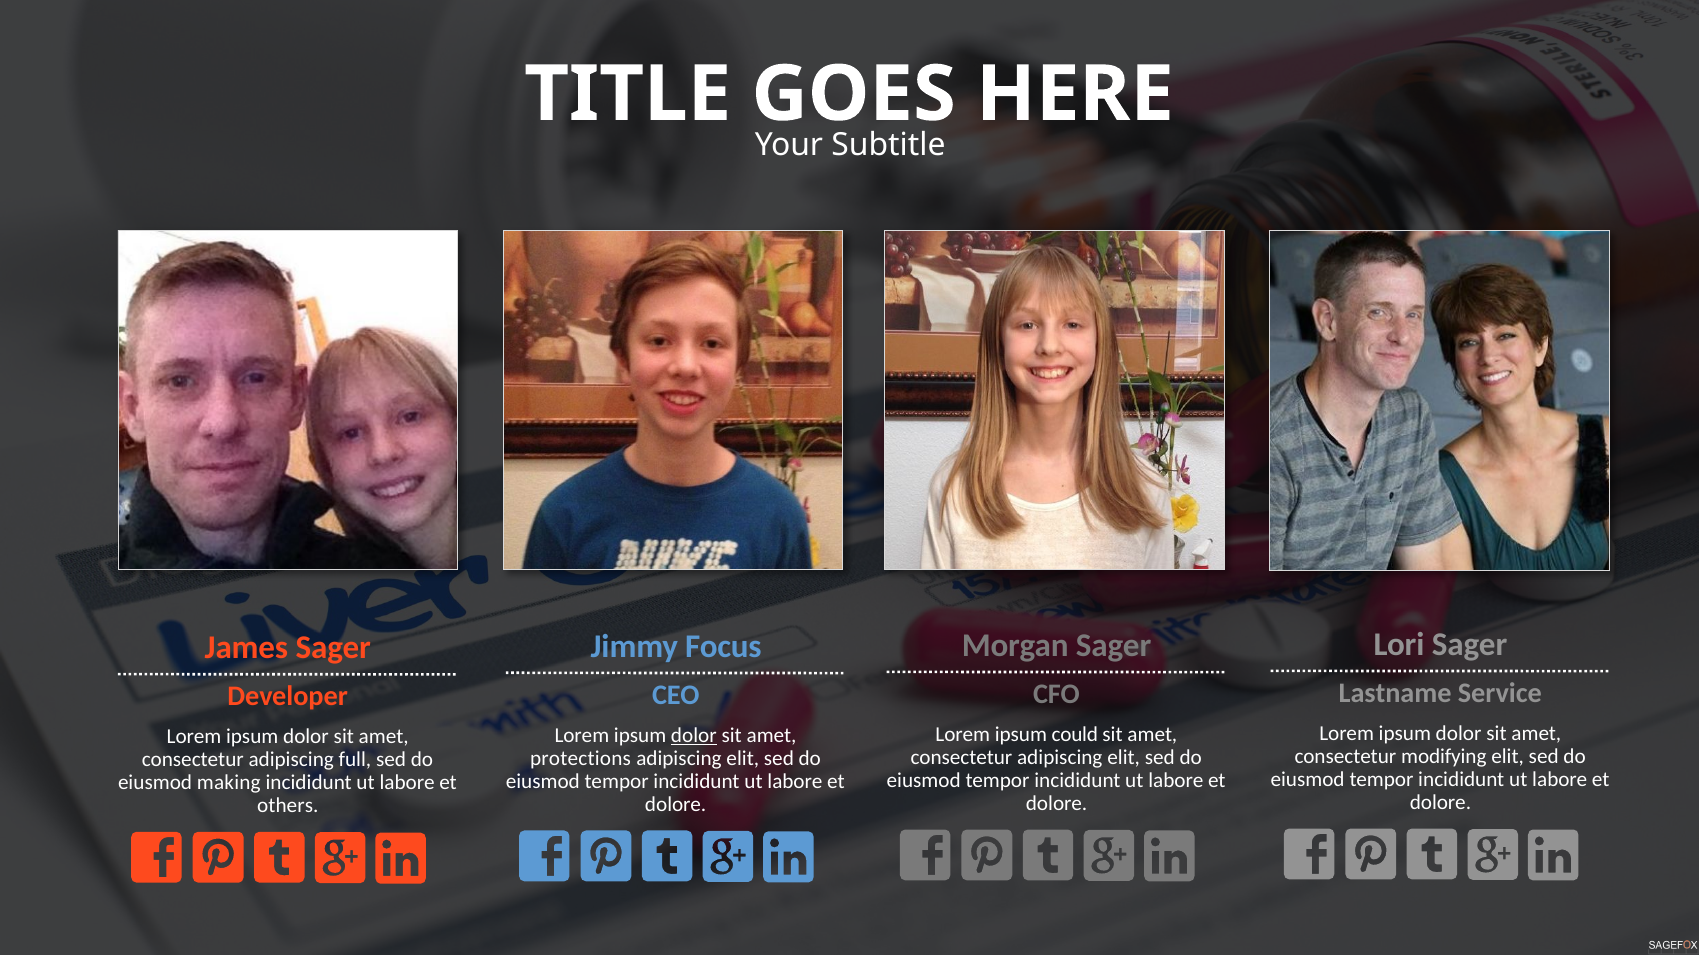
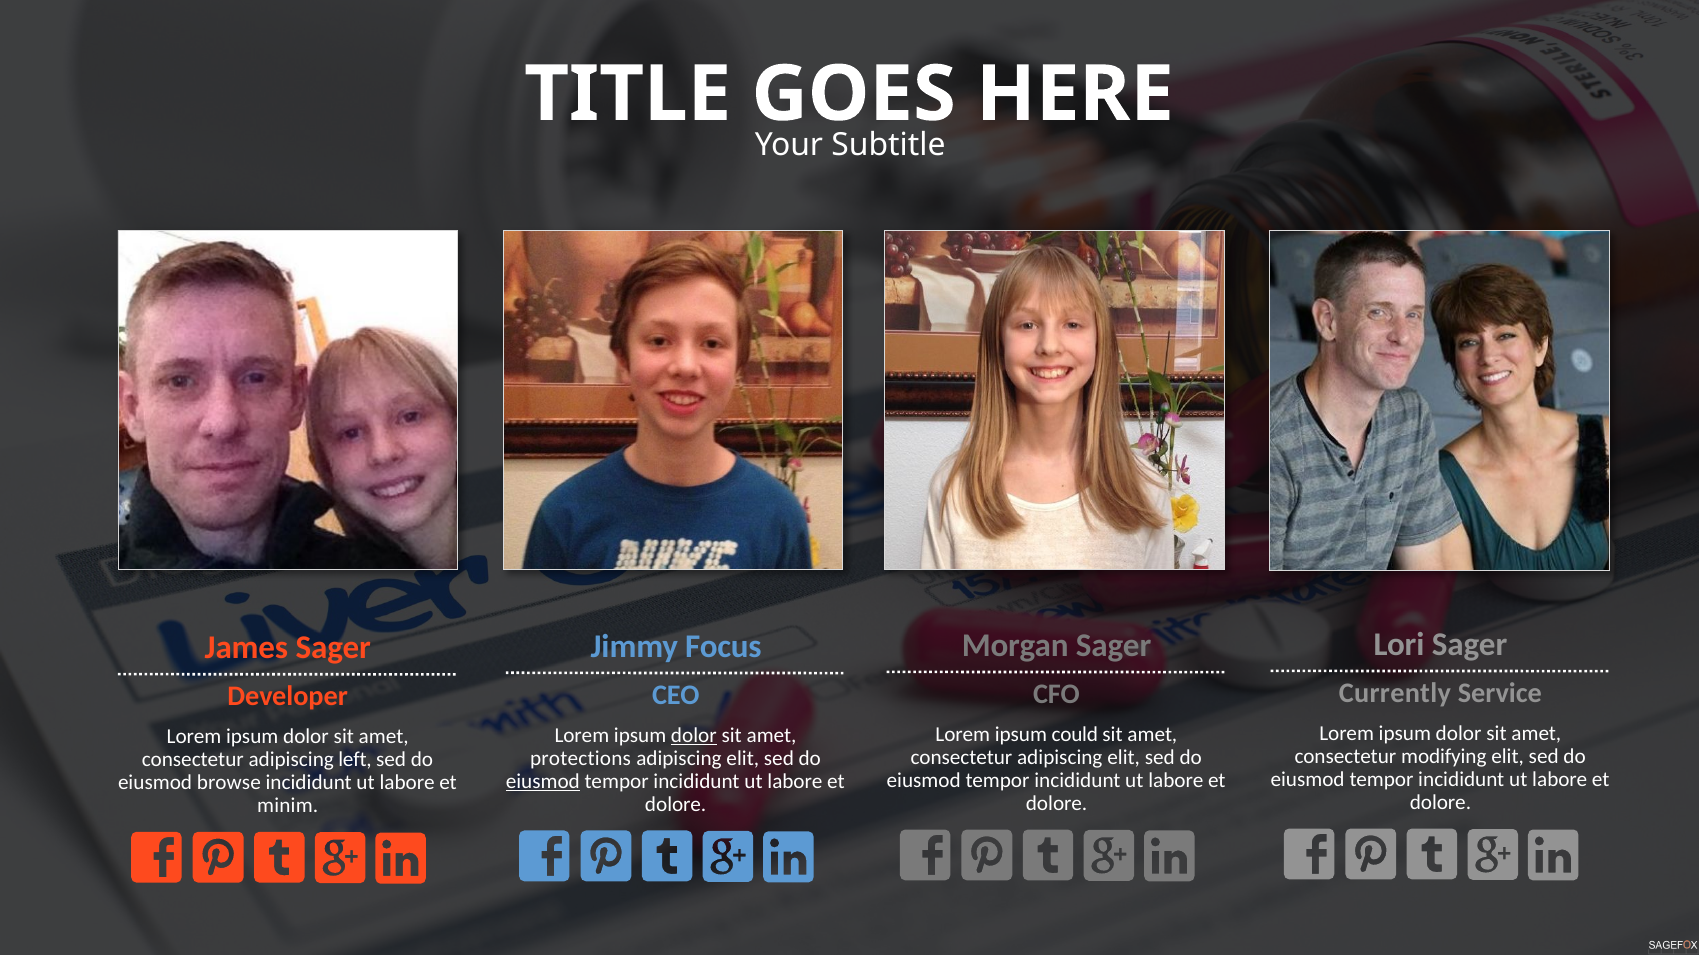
Lastname: Lastname -> Currently (1395, 694)
full: full -> left (355, 760)
eiusmod underline: none -> present (543, 782)
making: making -> browse (229, 783)
others: others -> minim (288, 806)
